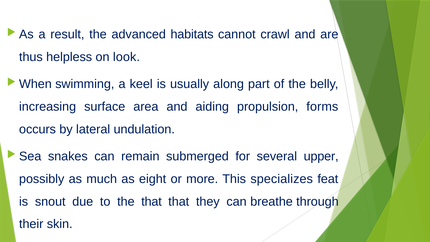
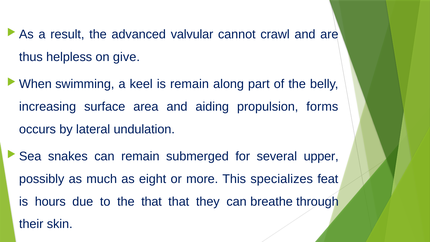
habitats: habitats -> valvular (192, 34)
look: look -> give (126, 57)
is usually: usually -> remain (190, 84)
snout: snout -> hours (50, 201)
